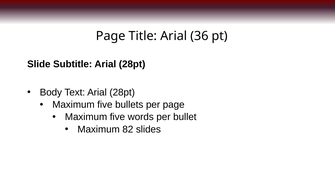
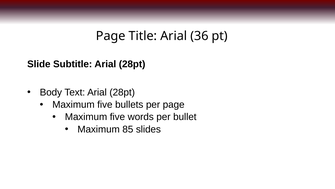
82: 82 -> 85 (128, 129)
